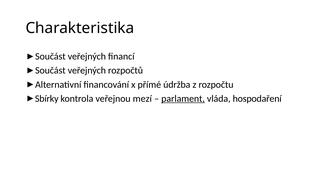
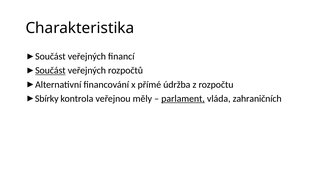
Součást underline: none -> present (50, 71)
mezí: mezí -> měly (142, 99)
hospodaření: hospodaření -> zahraničních (257, 99)
